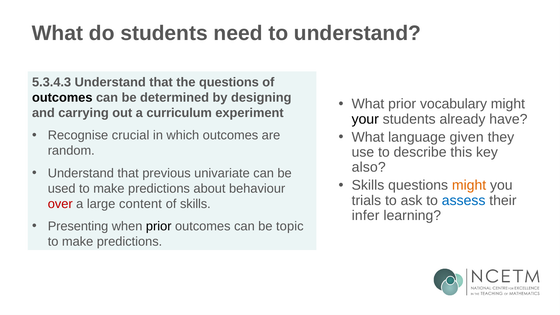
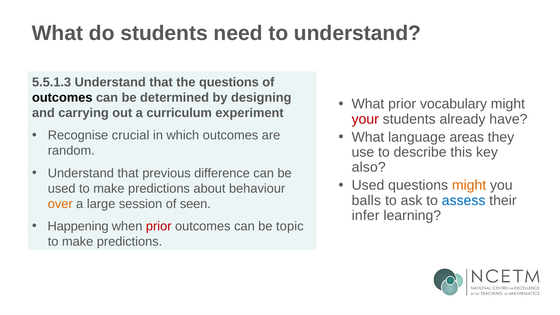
5.3.4.3: 5.3.4.3 -> 5.5.1.3 (52, 82)
your colour: black -> red (365, 119)
given: given -> areas (467, 137)
univariate: univariate -> difference (222, 173)
Skills: Skills -> Used (368, 185)
trials: trials -> balls (366, 200)
over colour: red -> orange (60, 204)
content: content -> session (141, 204)
of skills: skills -> seen (195, 204)
Presenting: Presenting -> Happening (78, 226)
prior colour: black -> red (159, 226)
